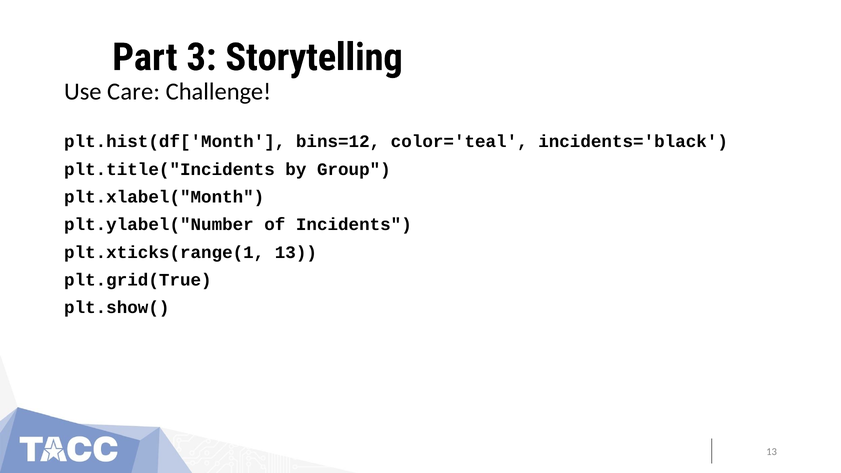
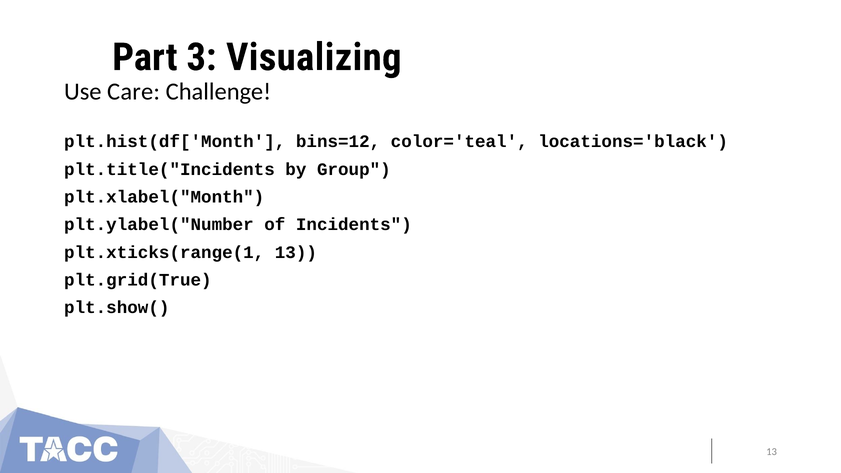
Storytelling: Storytelling -> Visualizing (314, 57)
incidents='black: incidents='black -> locations='black (633, 142)
